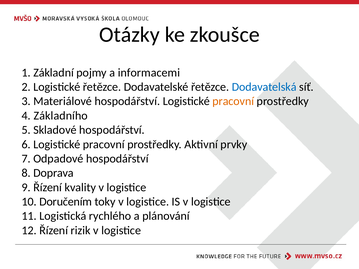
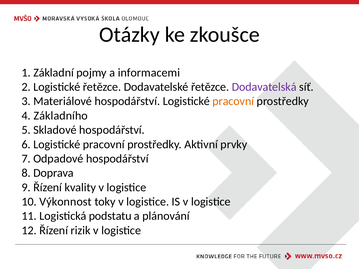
Dodavatelská colour: blue -> purple (264, 87)
Doručením: Doručením -> Výkonnost (66, 202)
rychlého: rychlého -> podstatu (110, 216)
